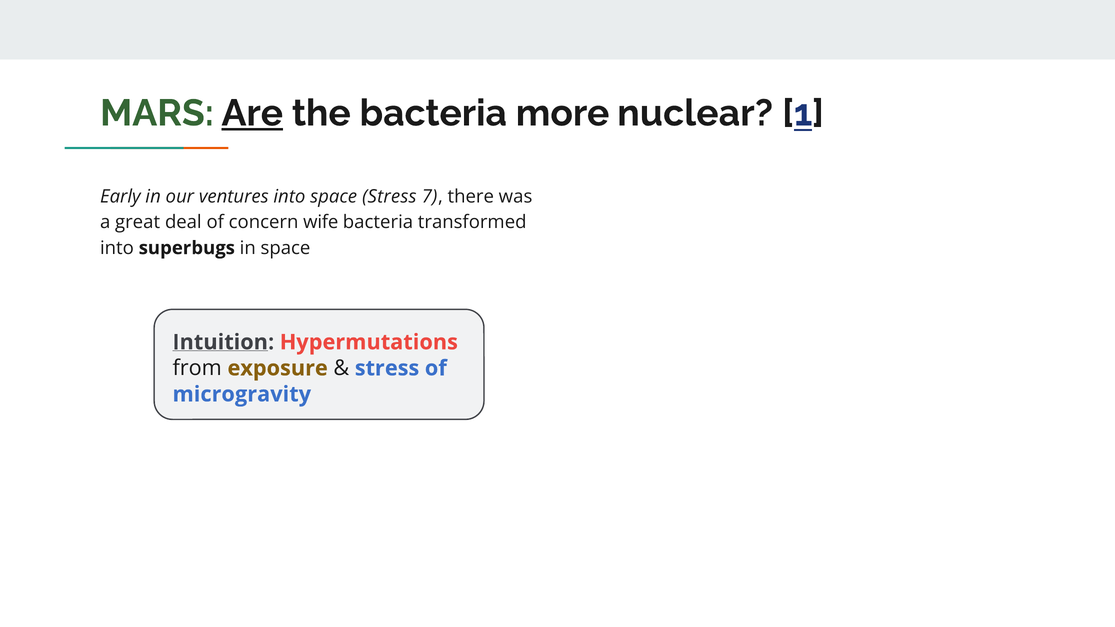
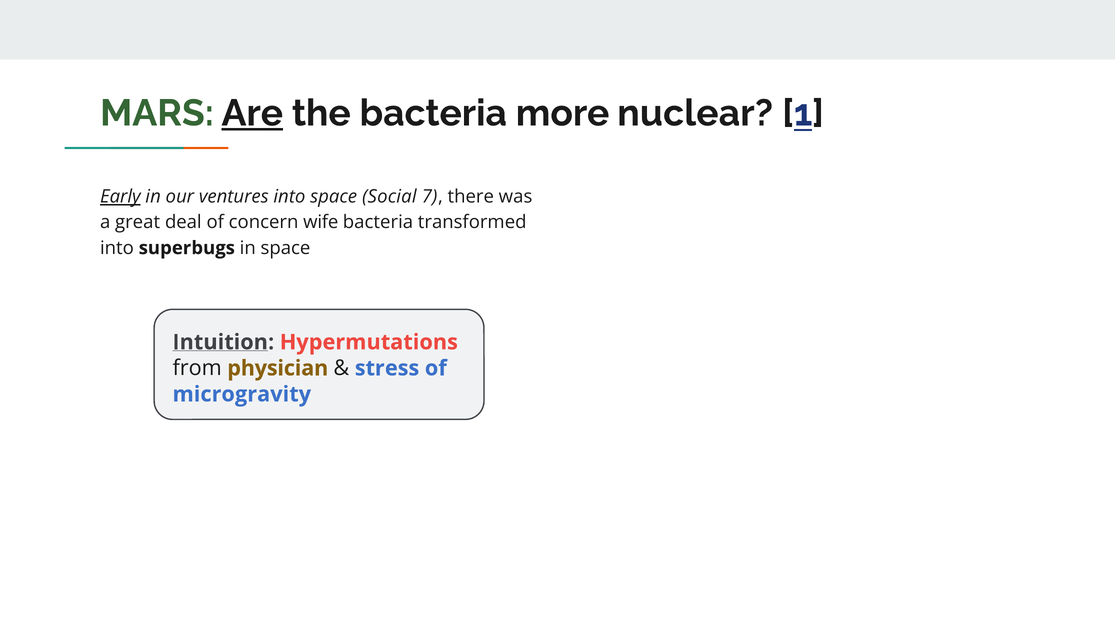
Early underline: none -> present (120, 197)
space Stress: Stress -> Social (389, 197)
exposure: exposure -> physician (278, 368)
